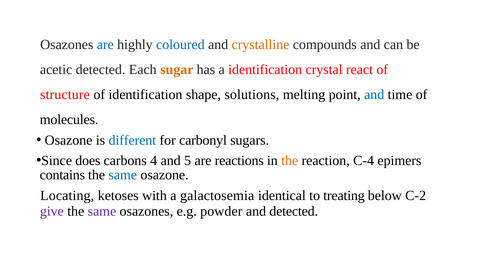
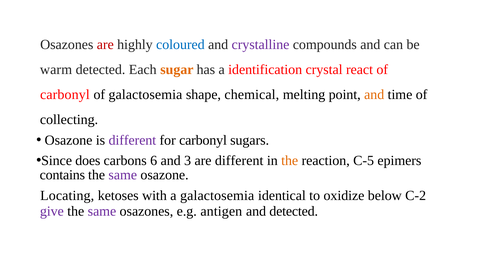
are colour: blue -> red (105, 45)
crystalline colour: orange -> purple (260, 45)
acetic: acetic -> warm (56, 70)
structure: structure -> carbonyl (65, 95)
of identification: identification -> galactosemia (145, 95)
solutions: solutions -> chemical (252, 95)
and colour: blue -> orange (374, 95)
molecules: molecules -> collecting (69, 120)
different colour: blue -> purple (132, 140)
4: 4 -> 6 (154, 161)
5: 5 -> 3 (188, 161)
are reactions: reactions -> different (239, 161)
C-4: C-4 -> C-5 (364, 161)
same colour: blue -> purple (123, 175)
treating: treating -> oxidize (344, 196)
powder: powder -> antigen (221, 212)
